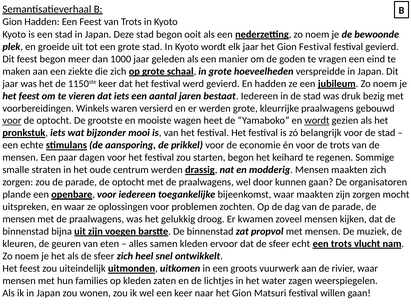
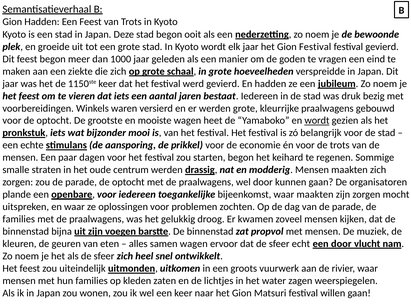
voor underline: present -> none (12, 121)
mensen: mensen -> families (19, 219)
samen kleden: kleden -> wagen (194, 244)
een trots: trots -> door (341, 244)
